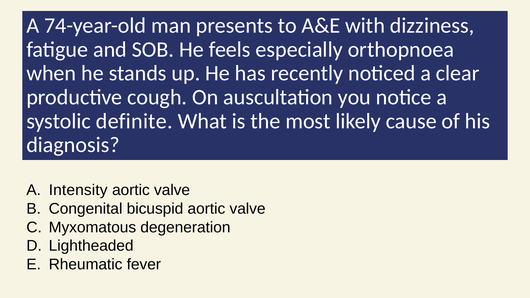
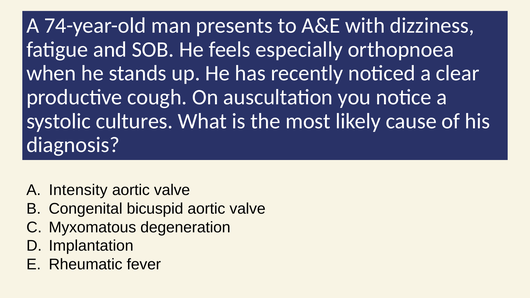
definite: definite -> cultures (134, 121)
Lightheaded: Lightheaded -> Implantation (91, 246)
